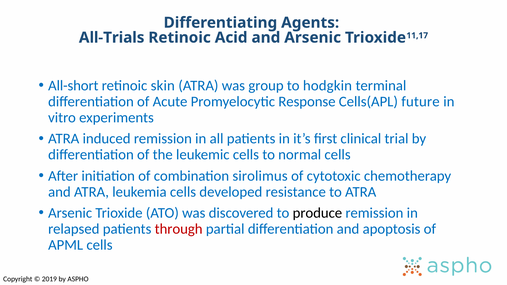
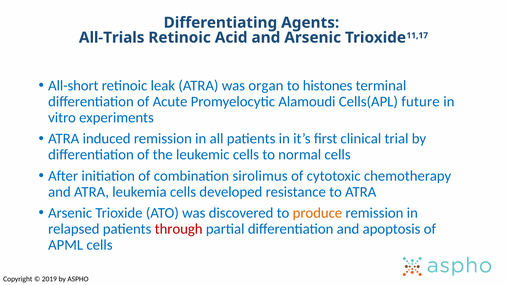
skin: skin -> leak (163, 86)
group: group -> organ (266, 86)
hodgkin: hodgkin -> histones (328, 86)
Response: Response -> Alamoudi (307, 102)
produce colour: black -> orange (317, 213)
